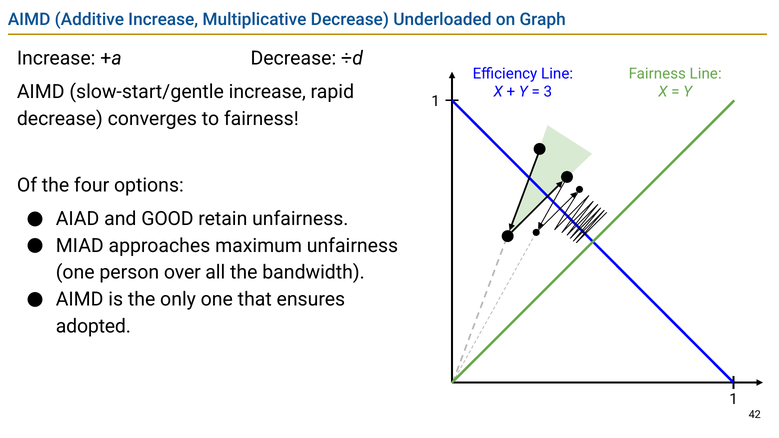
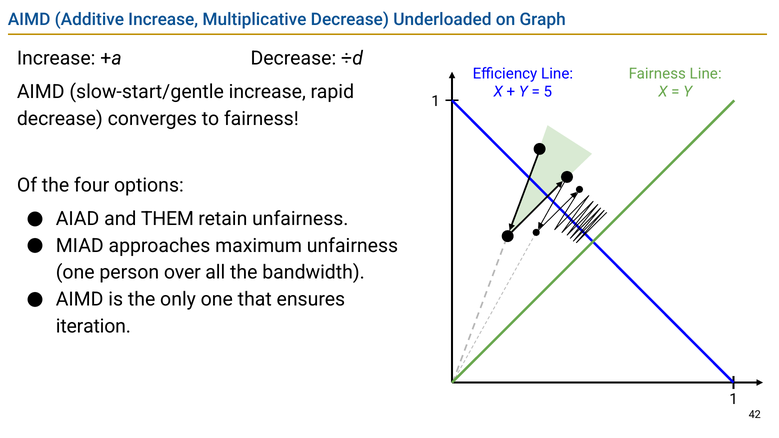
3: 3 -> 5 (548, 92)
GOOD: GOOD -> THEM (167, 219)
adopted: adopted -> iteration (93, 326)
